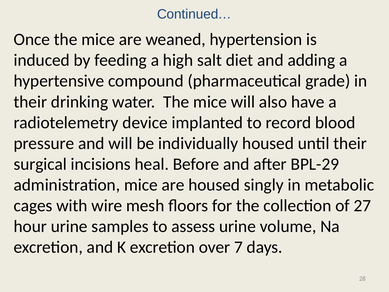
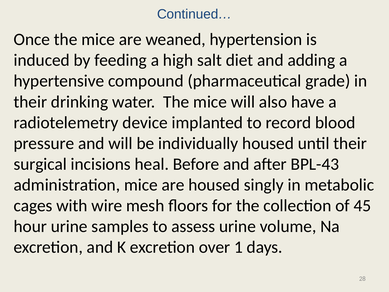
BPL-29: BPL-29 -> BPL-43 (315, 164)
27: 27 -> 45 (362, 205)
7: 7 -> 1 (238, 247)
